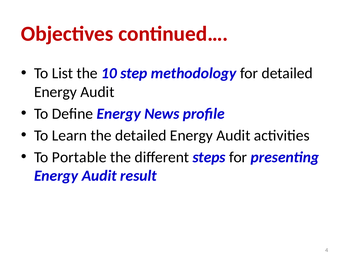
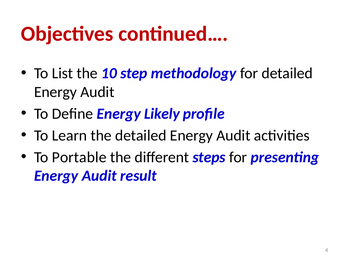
News: News -> Likely (162, 114)
